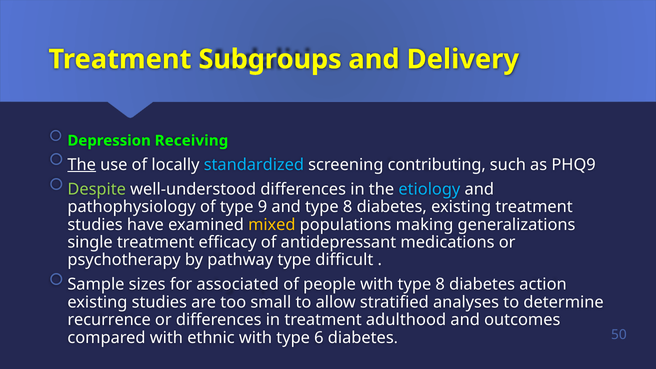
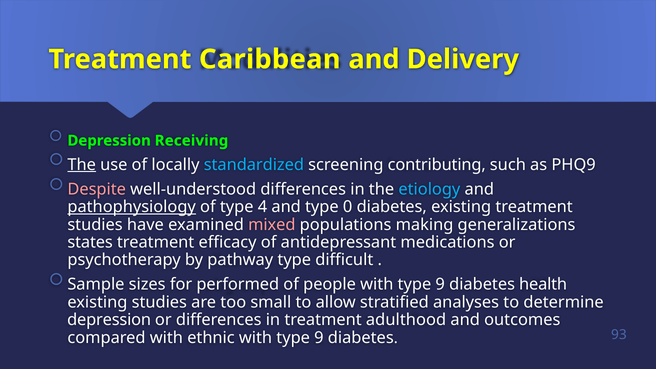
Subgroups: Subgroups -> Caribbean (270, 59)
Despite colour: light green -> pink (97, 189)
pathophysiology underline: none -> present (132, 207)
9: 9 -> 4 (262, 207)
and type 8: 8 -> 0 (348, 207)
mixed colour: yellow -> pink (272, 225)
single: single -> states (90, 242)
associated: associated -> performed (238, 285)
people with type 8: 8 -> 9 (440, 285)
action: action -> health (543, 285)
recurrence: recurrence -> depression (109, 320)
6: 6 -> 9 (319, 338)
50: 50 -> 93 (619, 335)
